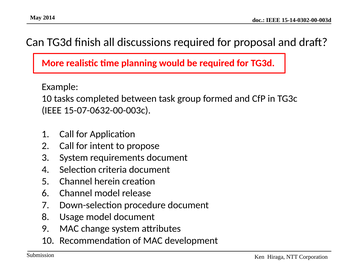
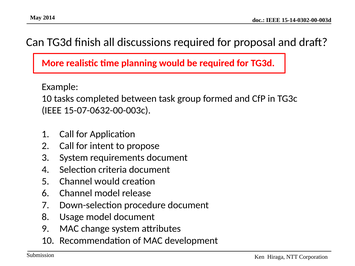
Channel herein: herein -> would (107, 182)
